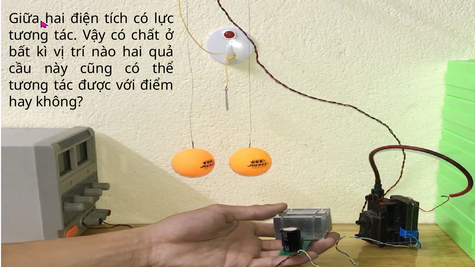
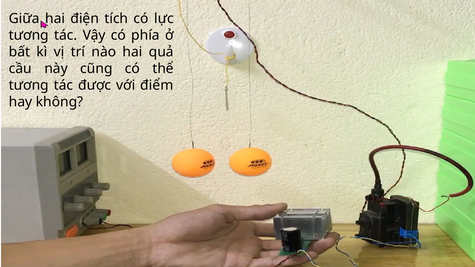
chất: chất -> phía (146, 35)
